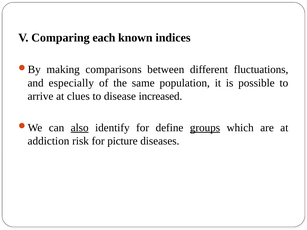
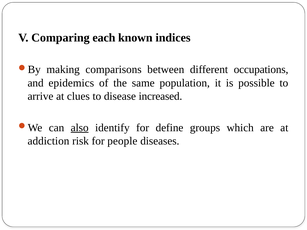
fluctuations: fluctuations -> occupations (261, 70)
especially: especially -> epidemics (71, 83)
groups underline: present -> none (205, 128)
picture: picture -> people (122, 141)
